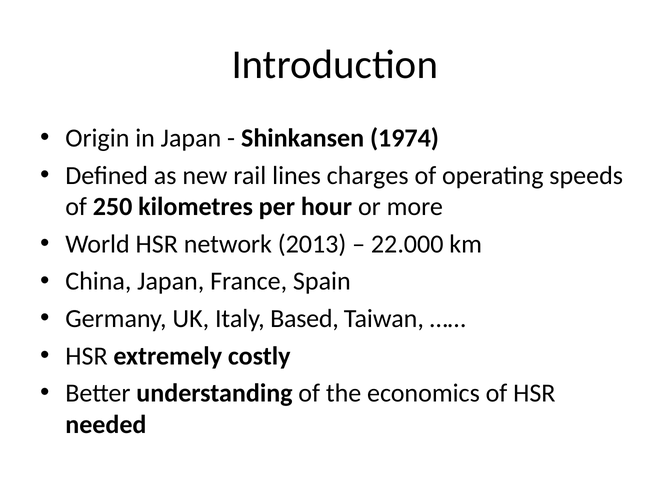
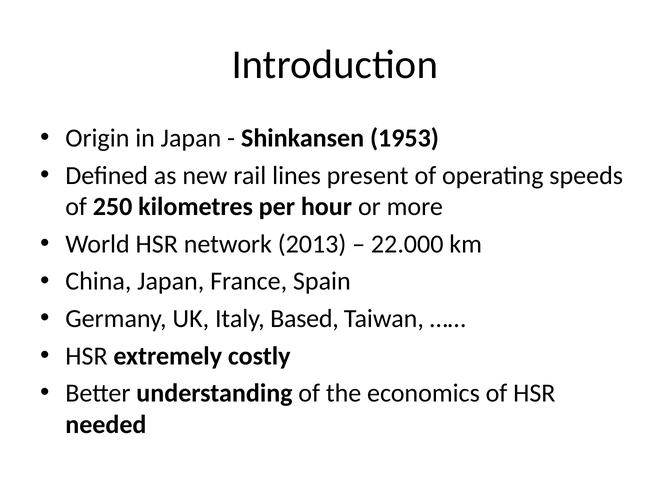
1974: 1974 -> 1953 (404, 138)
charges: charges -> present (368, 175)
